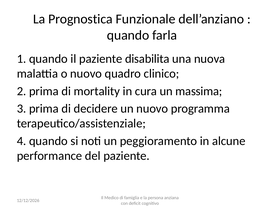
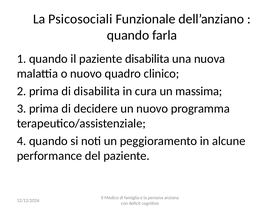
Prognostica: Prognostica -> Psicosociali (80, 19)
di mortality: mortality -> disabilita (97, 91)
